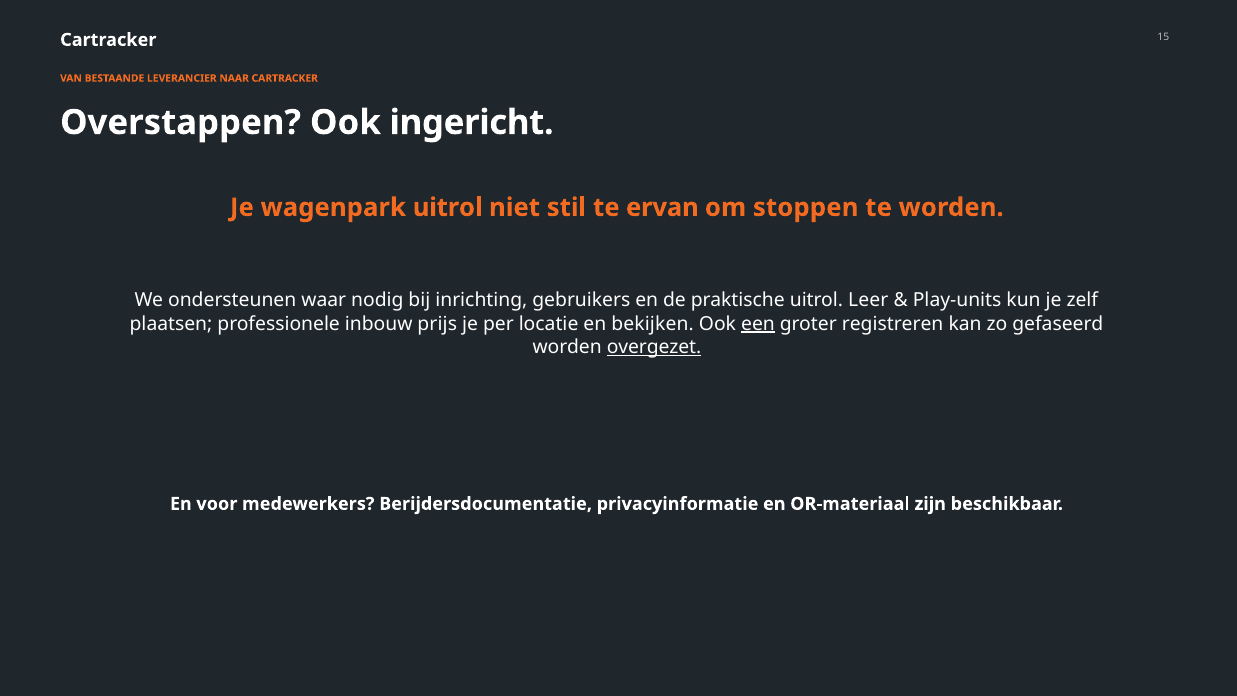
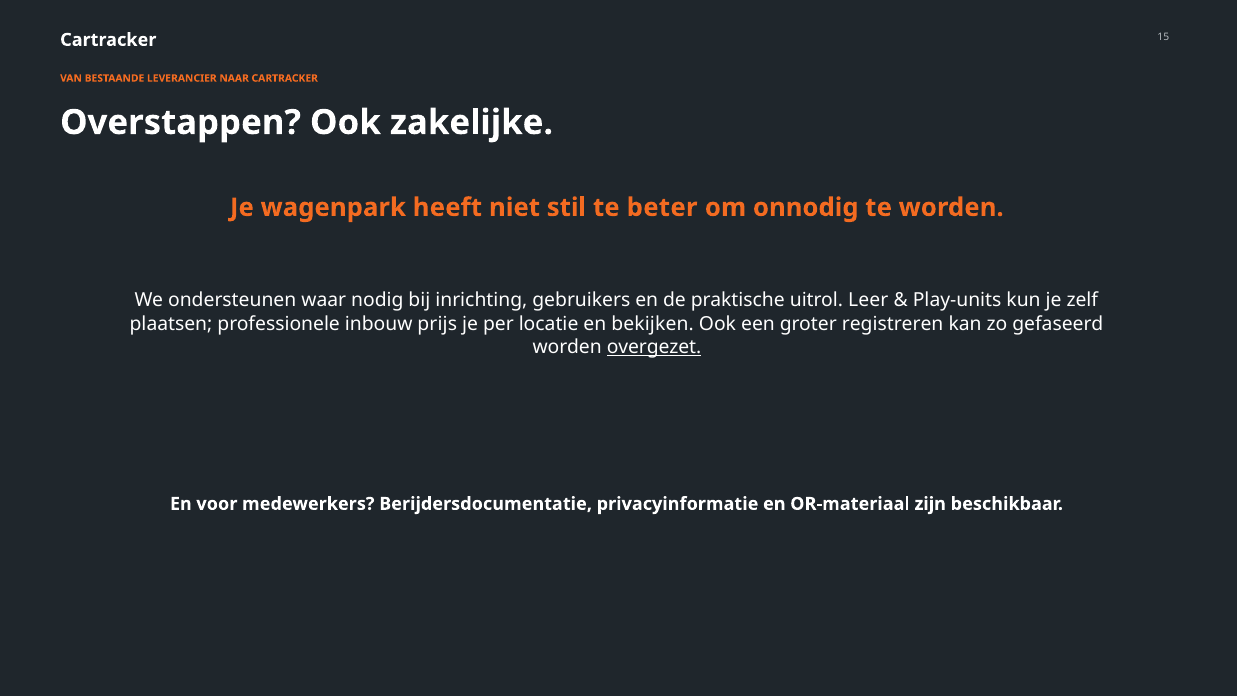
ingericht: ingericht -> zakelijke (472, 122)
wagenpark uitrol: uitrol -> heeft (447, 207)
ervan: ervan -> beter (662, 207)
stoppen: stoppen -> onnodig (806, 207)
een underline: present -> none (758, 324)
